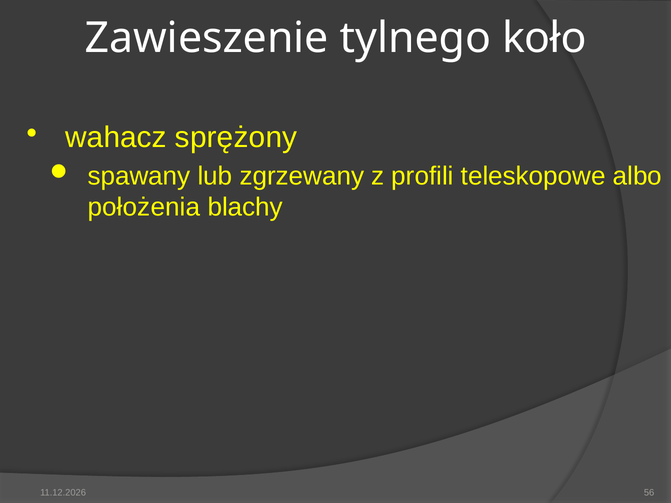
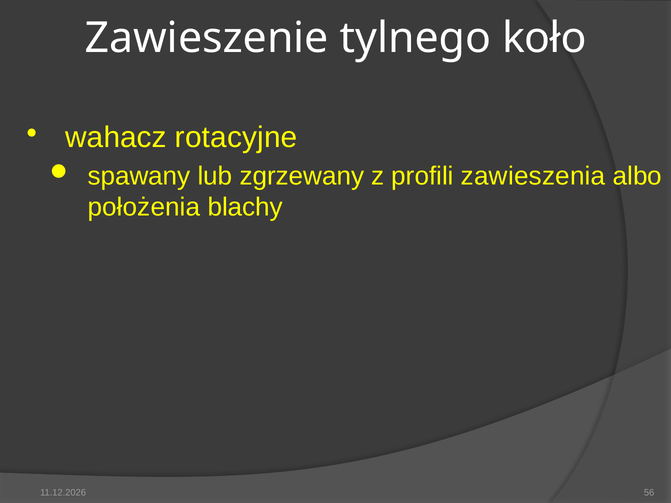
sprężony: sprężony -> rotacyjne (236, 138)
teleskopowe: teleskopowe -> zawieszenia (533, 176)
